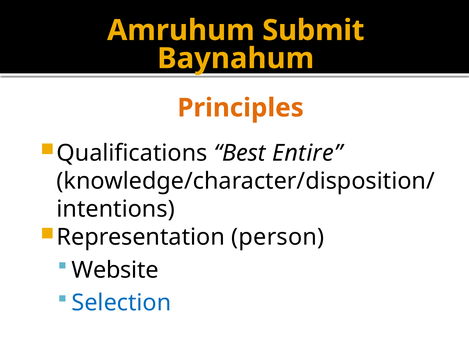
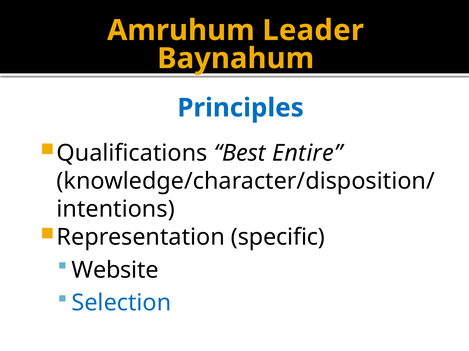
Submit: Submit -> Leader (313, 30)
Principles colour: orange -> blue (241, 108)
person: person -> specific (278, 238)
